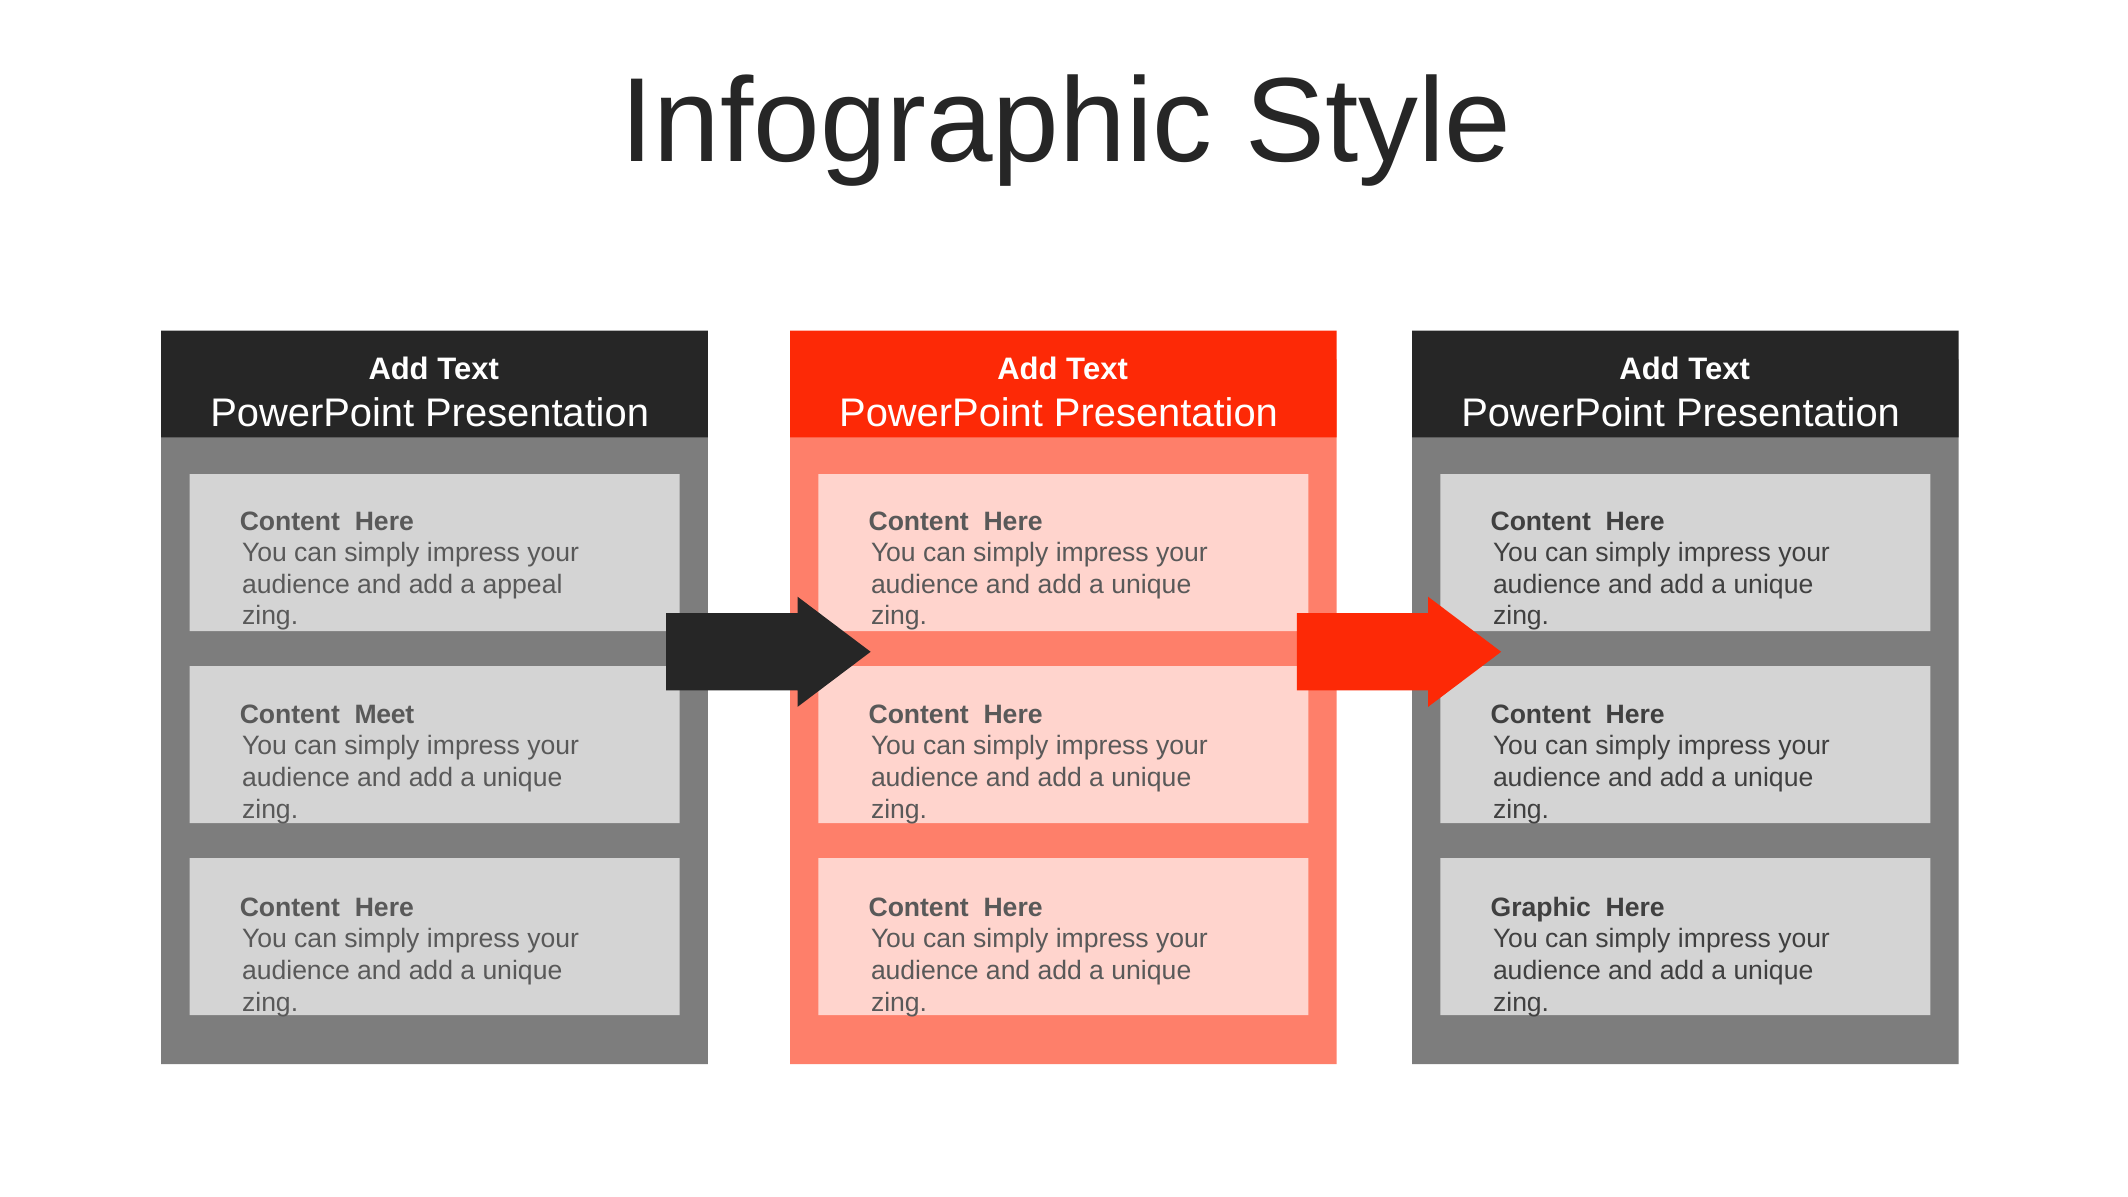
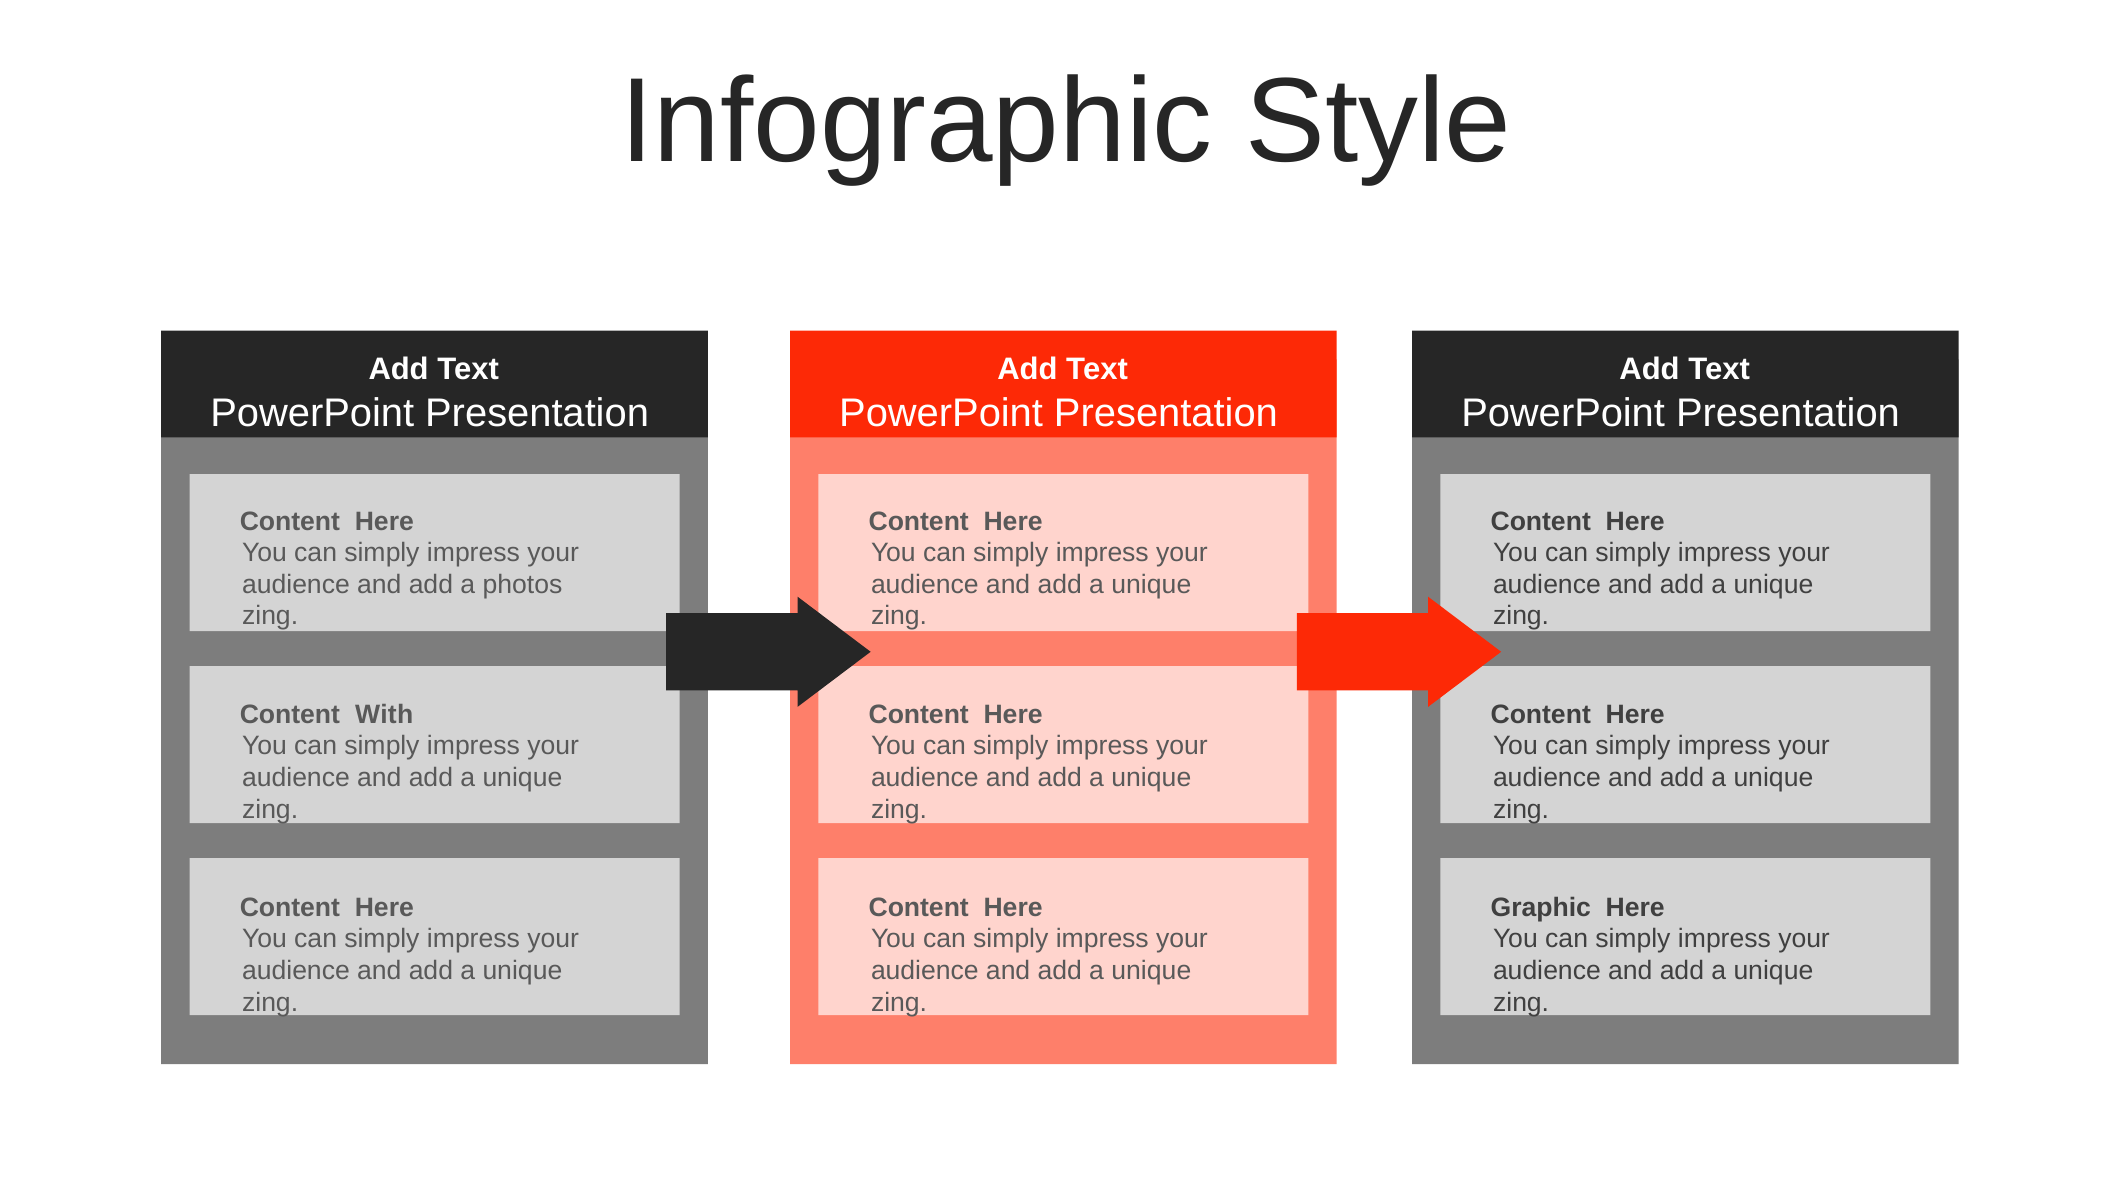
appeal: appeal -> photos (523, 584)
Meet: Meet -> With (384, 715)
